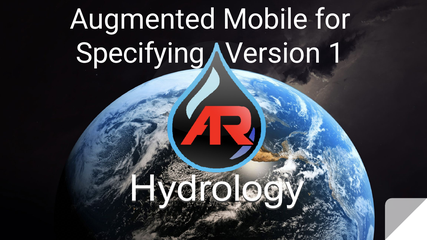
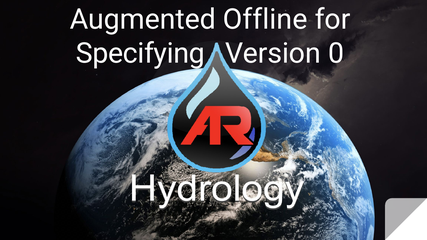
Mobile: Mobile -> Offline (265, 19)
1: 1 -> 0 (336, 53)
